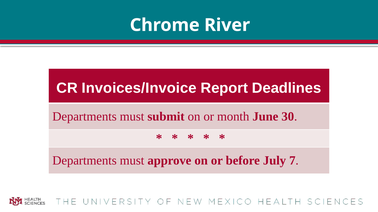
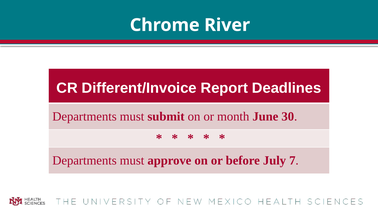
Invoices/Invoice: Invoices/Invoice -> Different/Invoice (139, 88)
